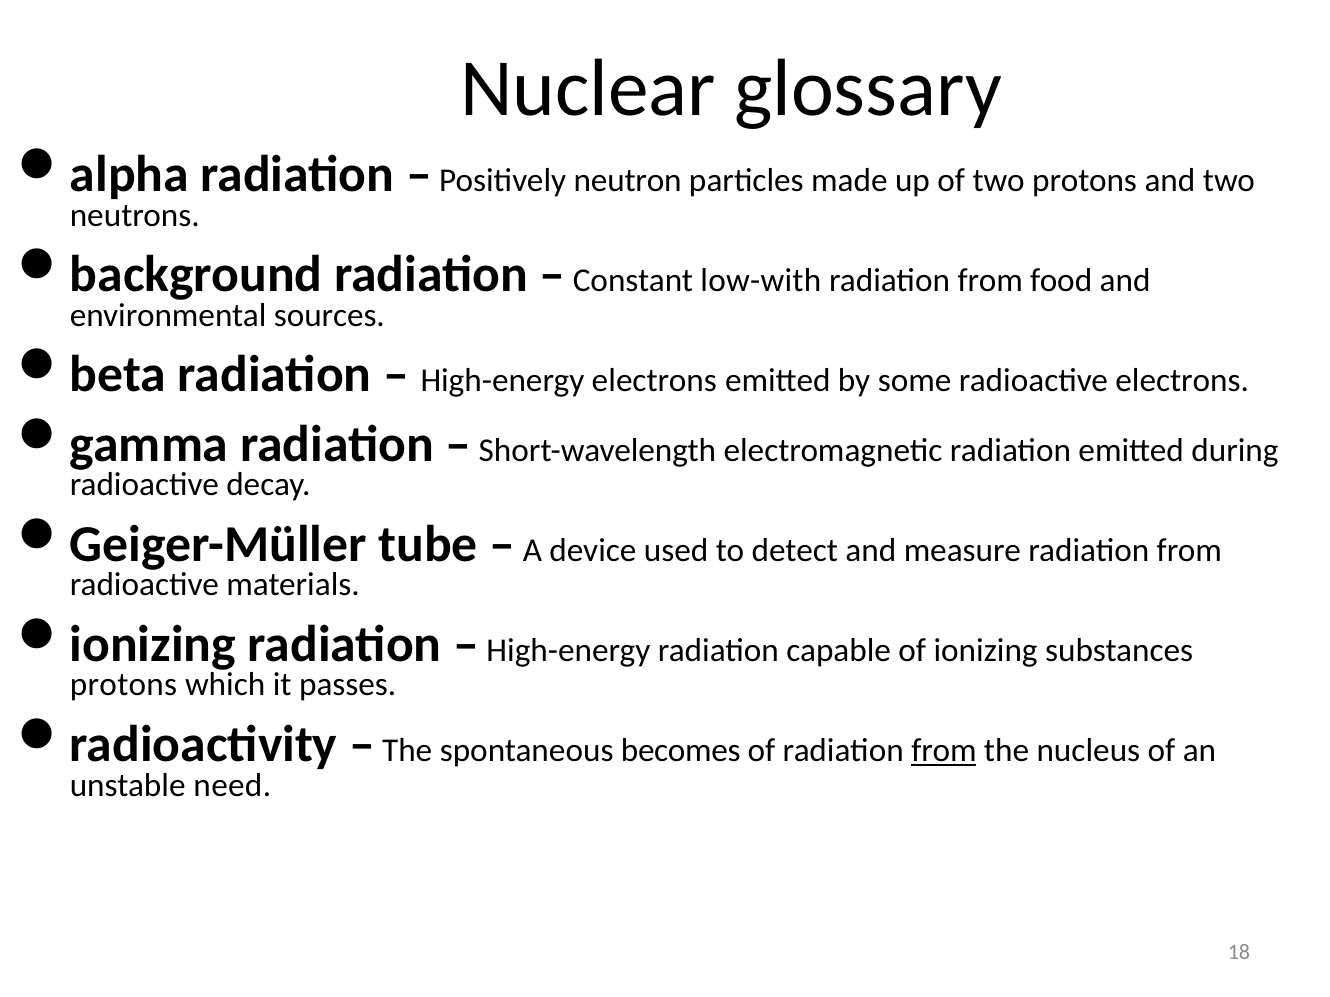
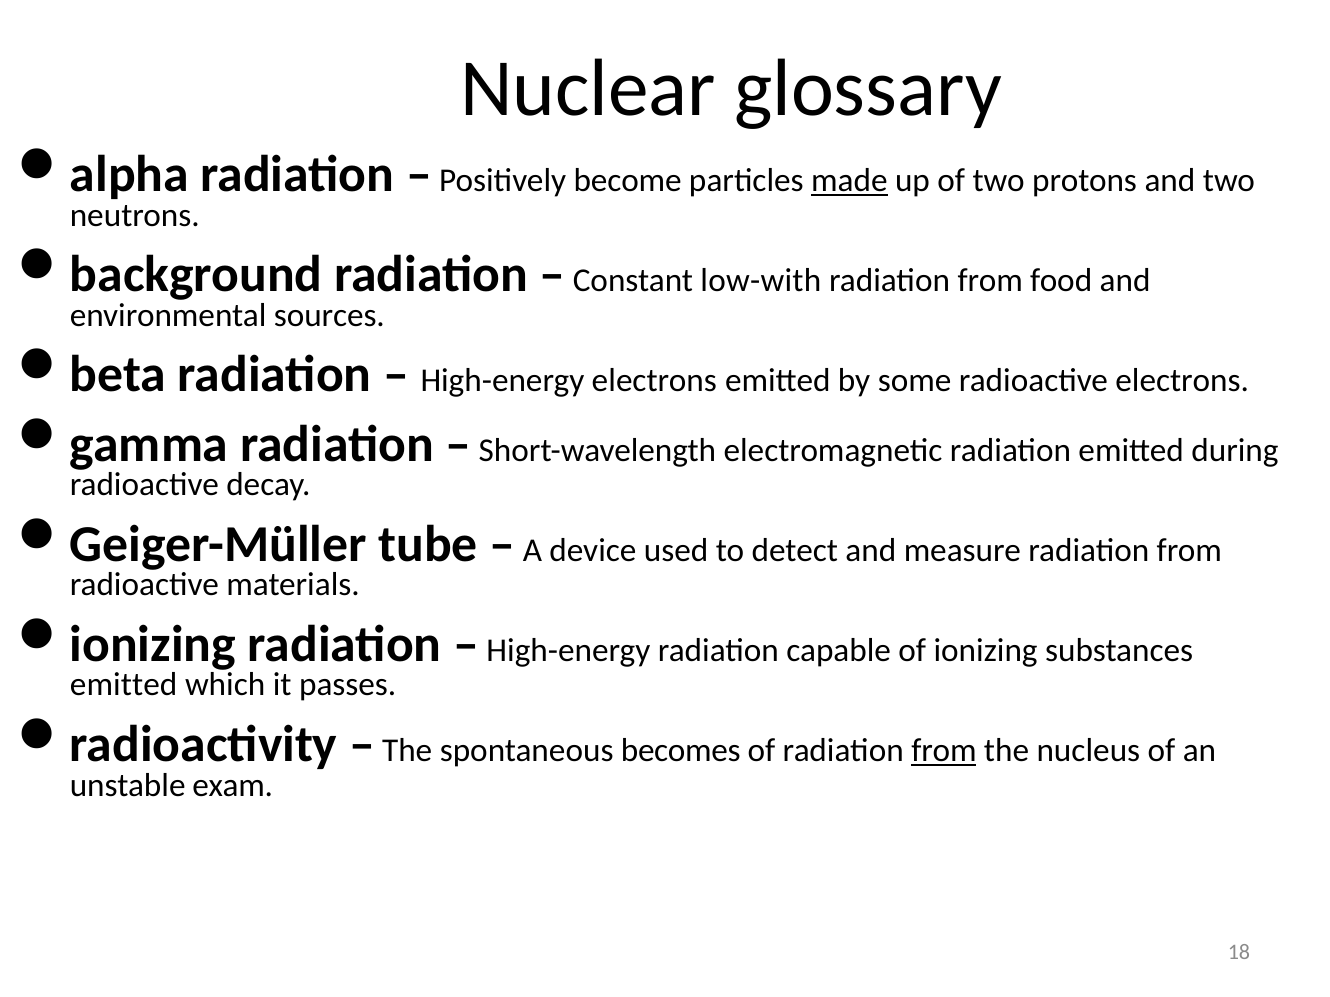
neutron: neutron -> become (628, 181)
made underline: none -> present (849, 181)
protons: protons -> emitted (124, 685)
need: need -> exam (233, 786)
